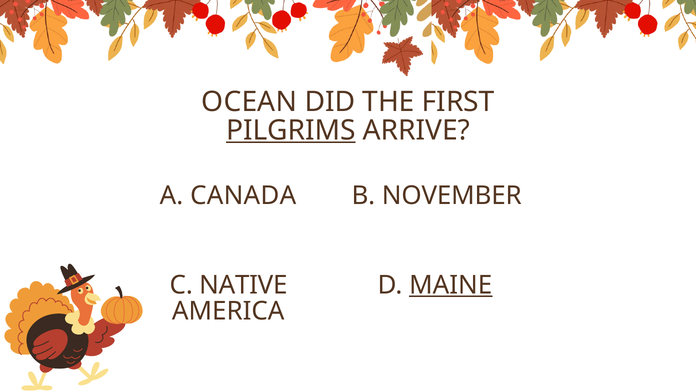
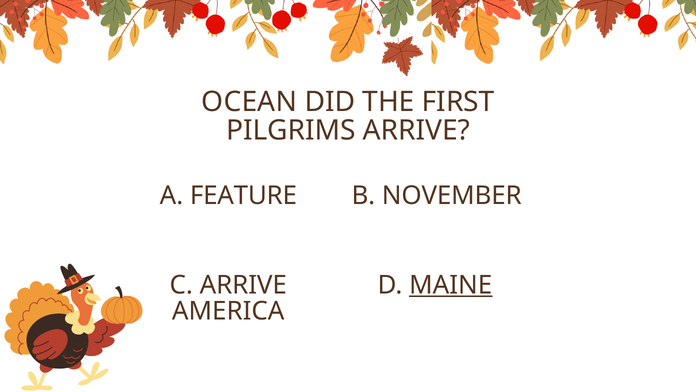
PILGRIMS underline: present -> none (291, 130)
CANADA: CANADA -> FEATURE (243, 195)
C NATIVE: NATIVE -> ARRIVE (243, 285)
